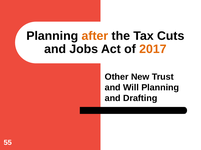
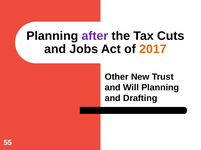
after colour: orange -> purple (95, 36)
